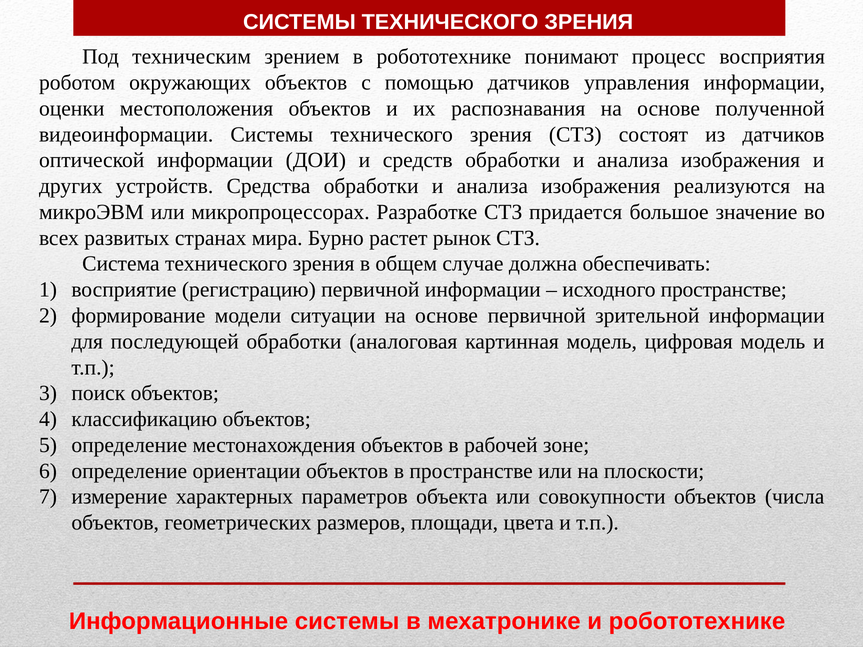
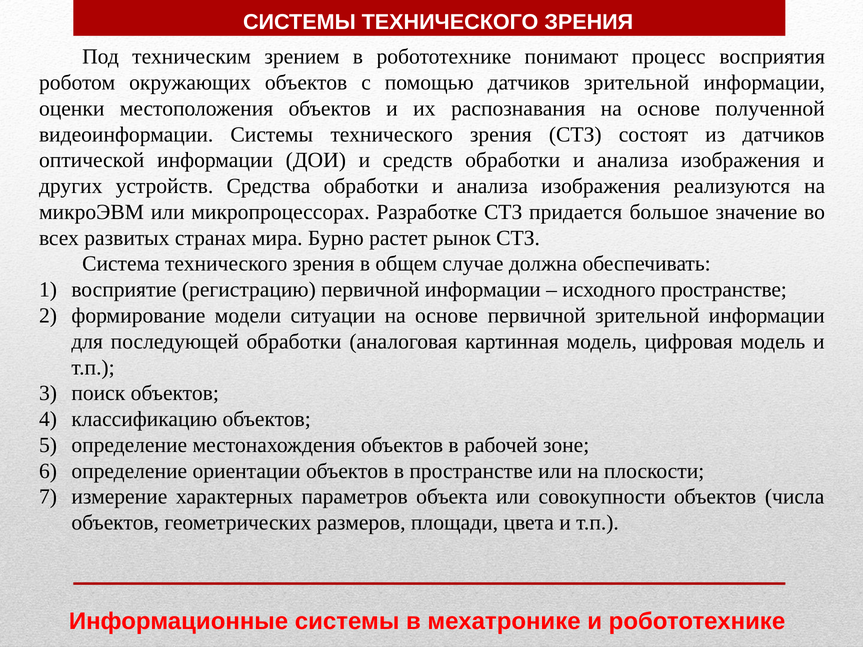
датчиков управления: управления -> зрительной (637, 83)
